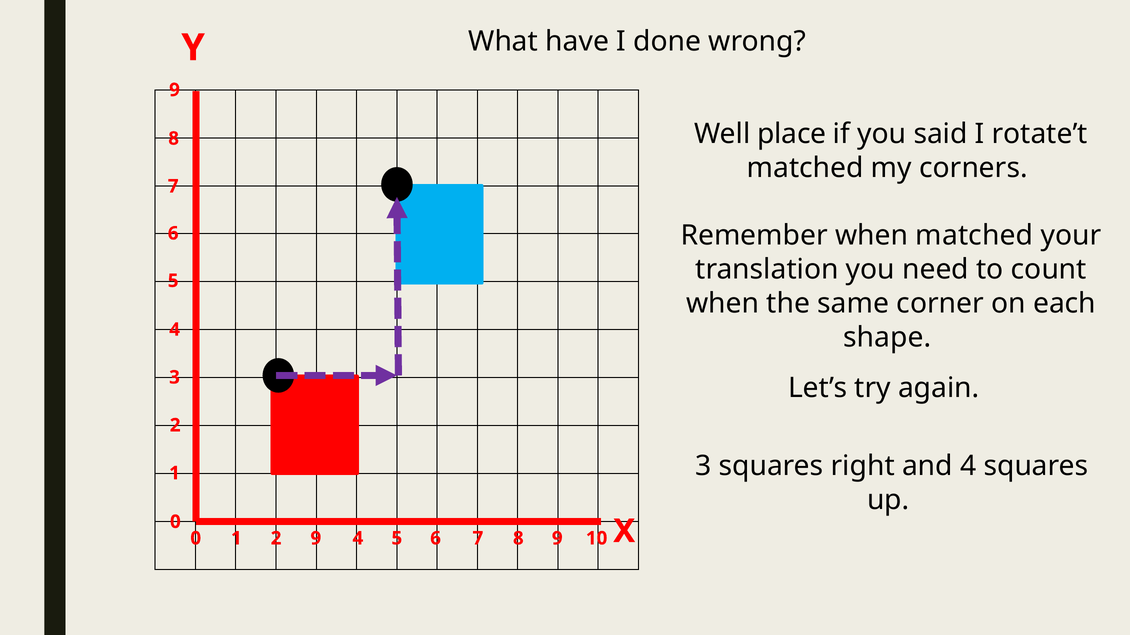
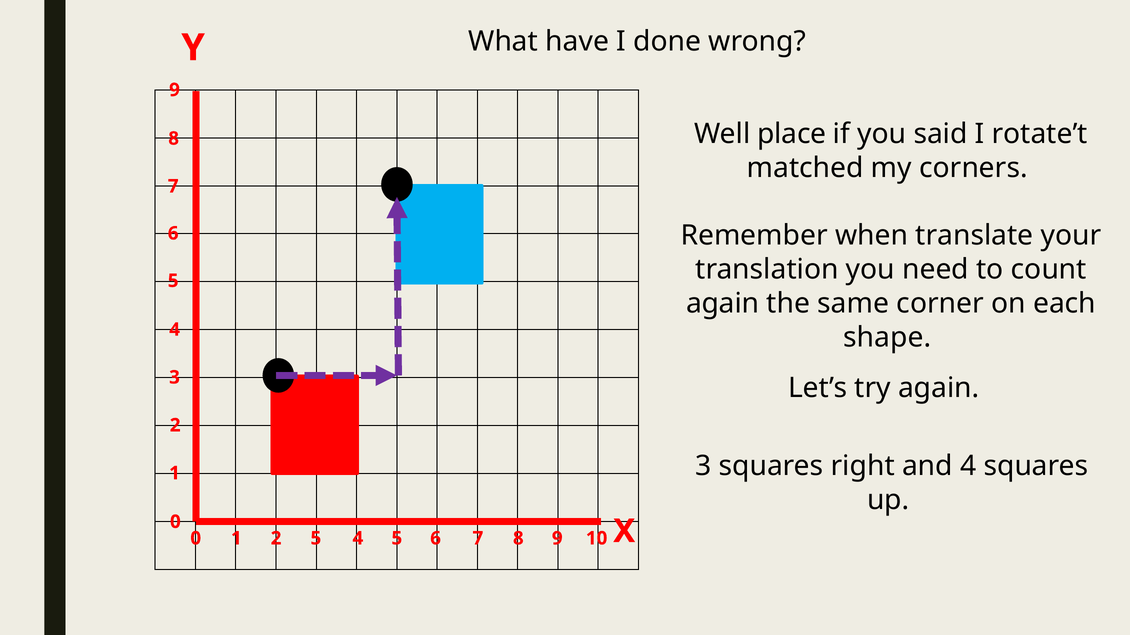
when matched: matched -> translate (974, 236)
when: when -> again (723, 304)
2 9: 9 -> 5 (316, 539)
